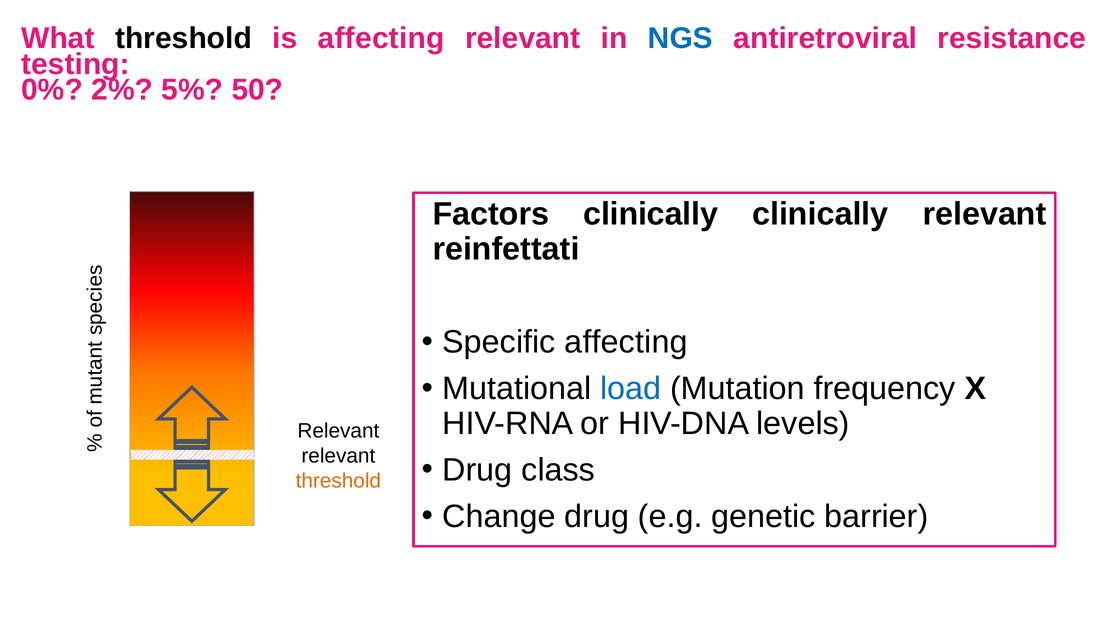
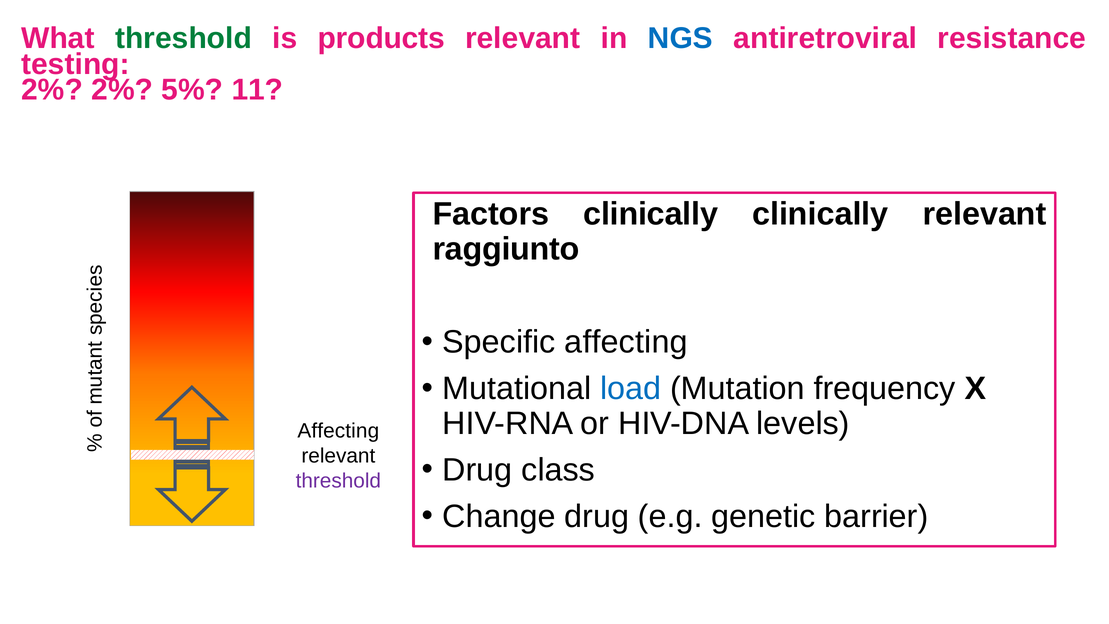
threshold colour: black -> green (183, 38)
is affecting: affecting -> products (381, 38)
0%: 0% -> 2% (52, 90)
50: 50 -> 11 (257, 90)
reinfettati: reinfettati -> raggiunto (506, 249)
Relevant: Relevant -> Affecting (338, 431)
threshold colour: orange -> purple (338, 481)
